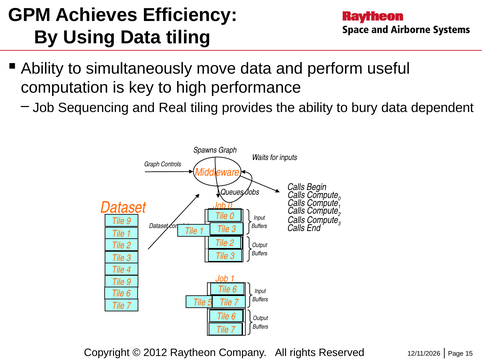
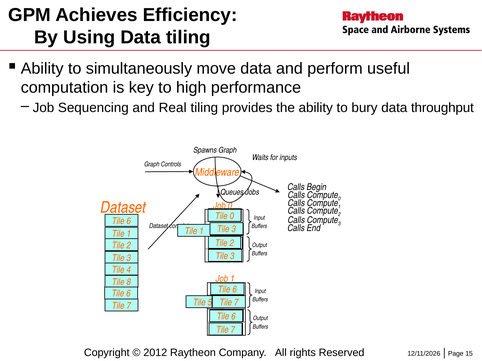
dependent: dependent -> throughput (442, 108)
9: 9 -> 6 (129, 221)
9: 9 -> 8 (129, 282)
